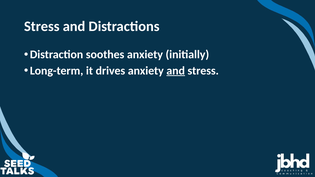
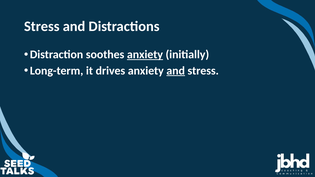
anxiety underline: none -> present (145, 55)
